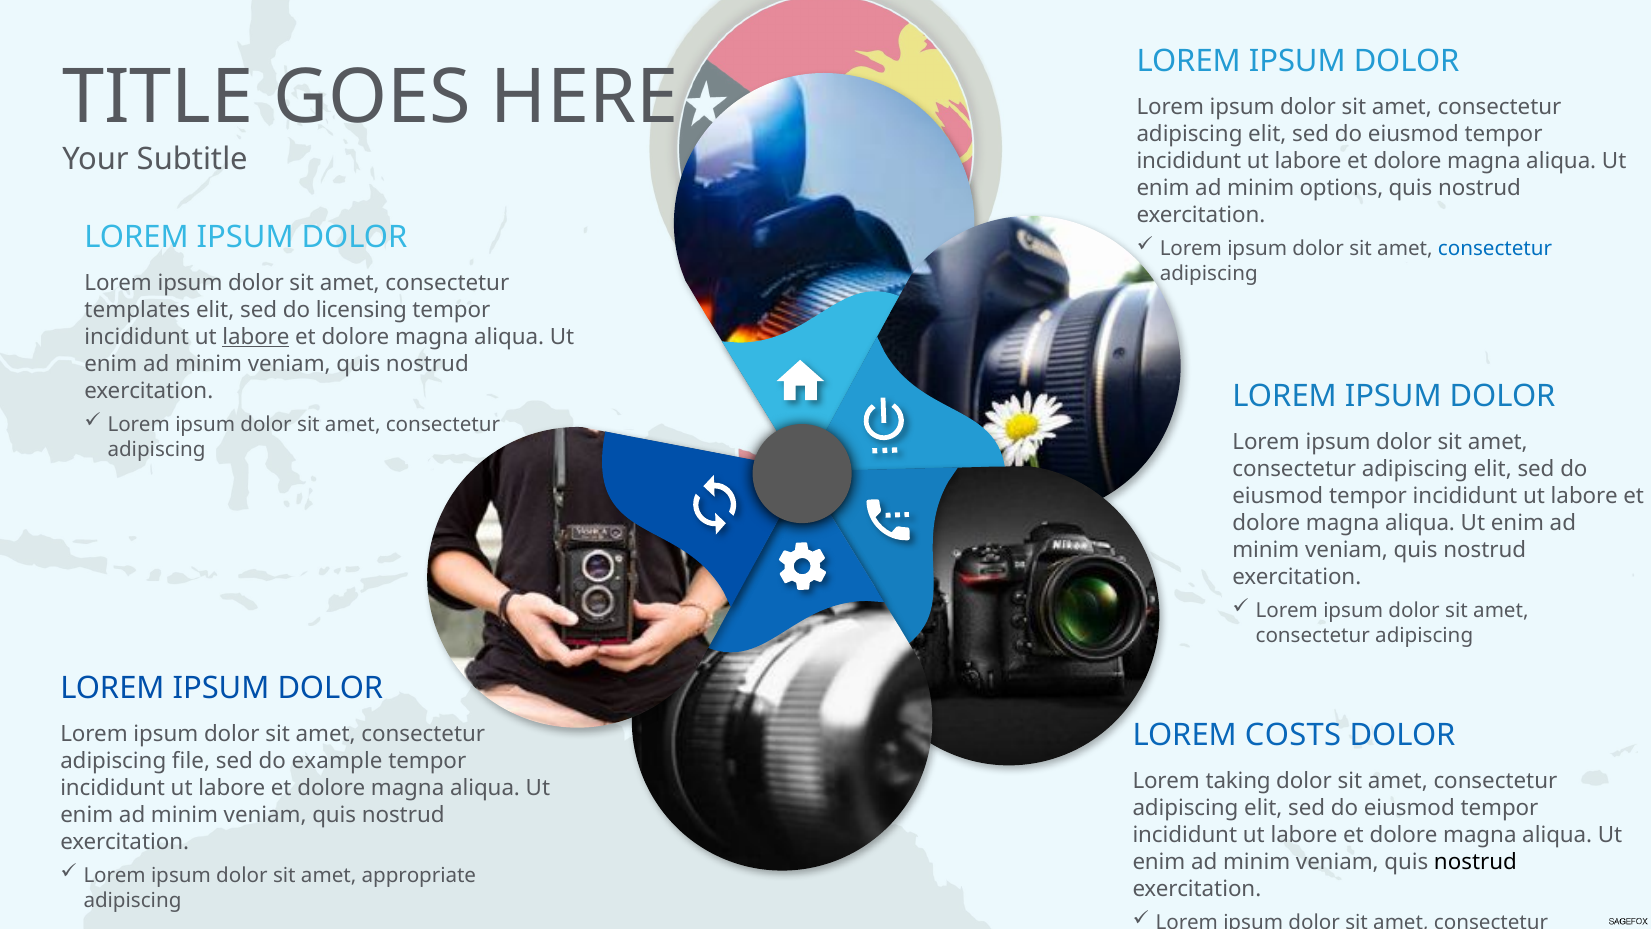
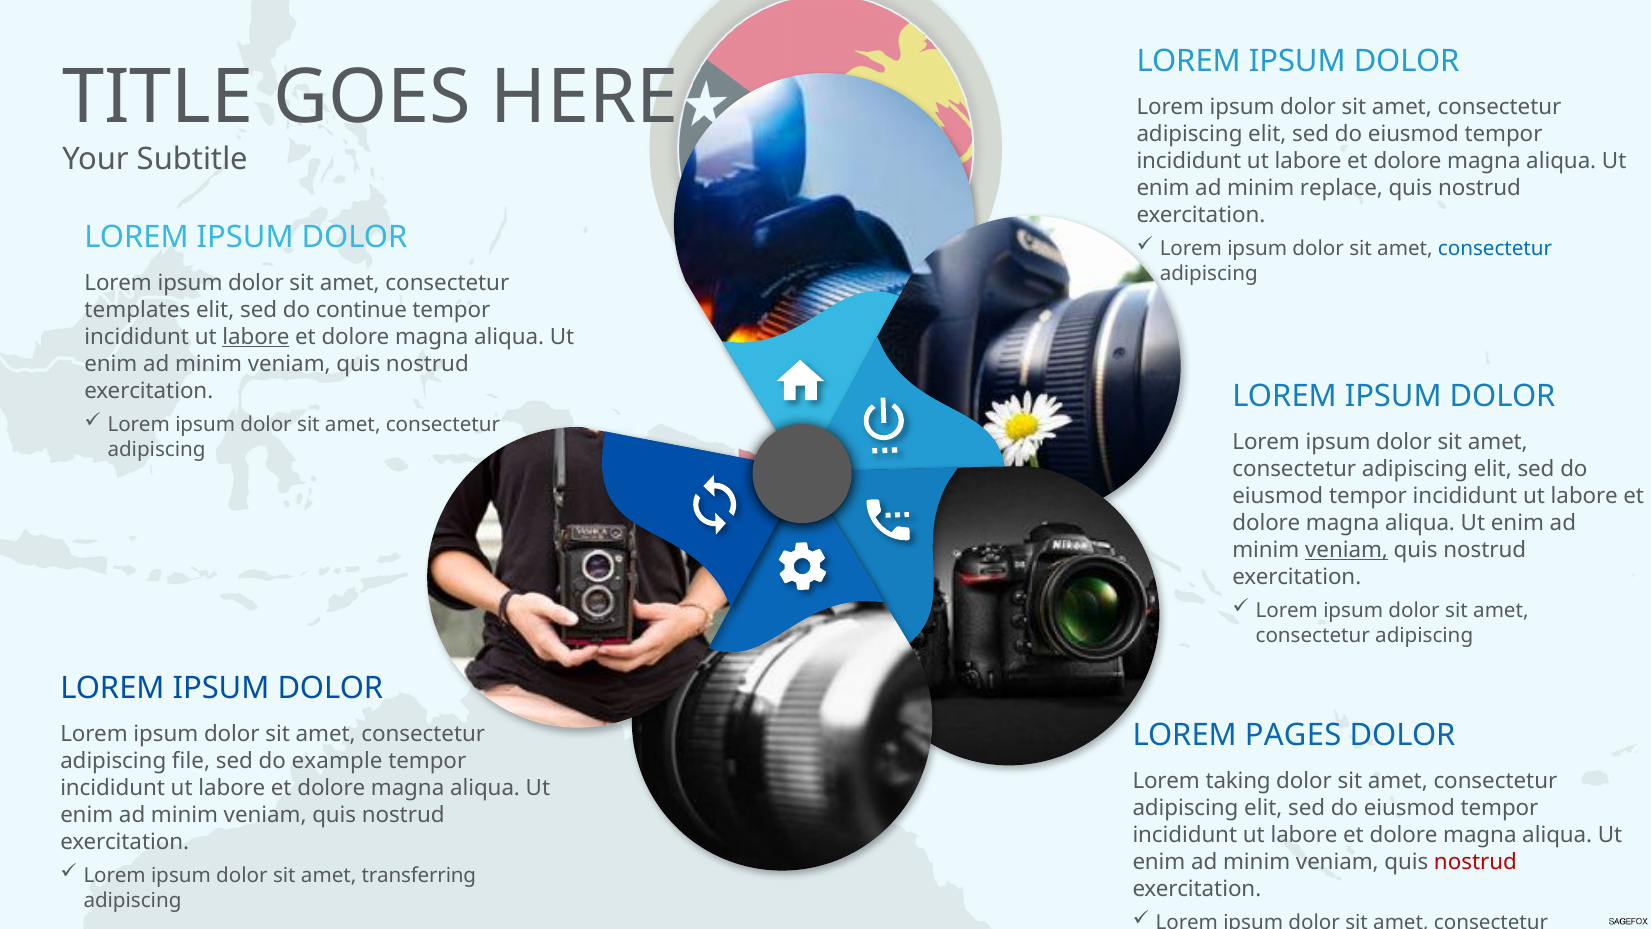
options: options -> replace (1341, 188)
licensing: licensing -> continue (361, 310)
veniam underline: none -> present (1347, 550)
COSTS: COSTS -> PAGES (1293, 735)
nostrud colour: black -> red (1475, 862)
appropriate: appropriate -> transferring (419, 875)
